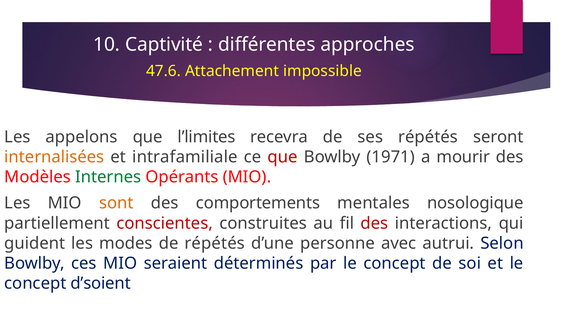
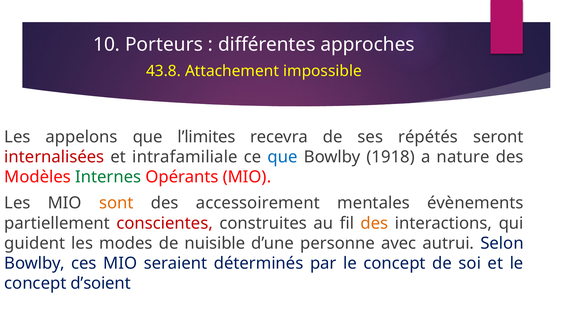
Captivité: Captivité -> Porteurs (164, 45)
47.6: 47.6 -> 43.8 (164, 71)
internalisées colour: orange -> red (54, 157)
que colour: red -> blue (283, 157)
1971: 1971 -> 1918 (391, 157)
mourir: mourir -> nature (463, 157)
comportements: comportements -> accessoirement (258, 203)
nosologique: nosologique -> évènements (475, 203)
des colour: red -> orange (374, 223)
de répétés: répétés -> nuisible (215, 243)
